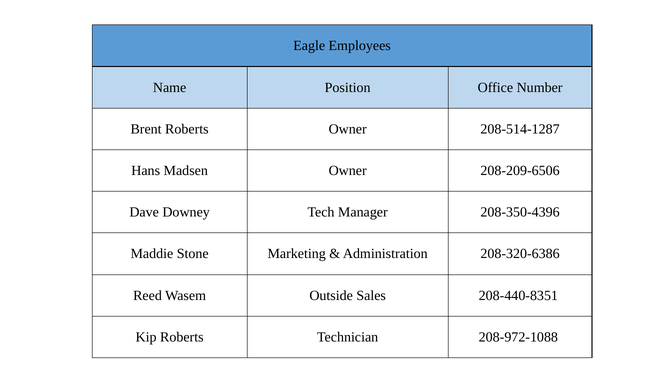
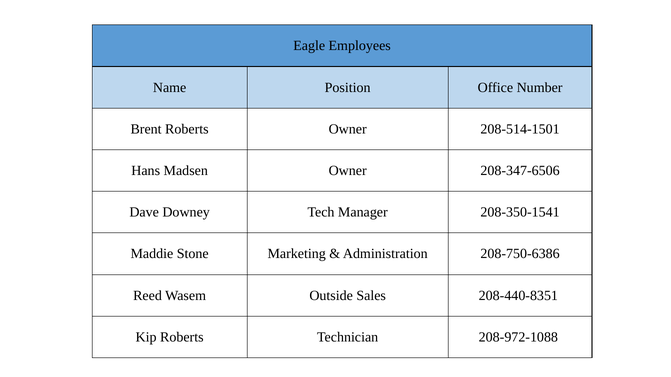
208-514-1287: 208-514-1287 -> 208-514-1501 (520, 129)
208-209-6506: 208-209-6506 -> 208-347-6506 (520, 171)
208-350-4396: 208-350-4396 -> 208-350-1541 (520, 213)
208-320-6386: 208-320-6386 -> 208-750-6386 (520, 254)
